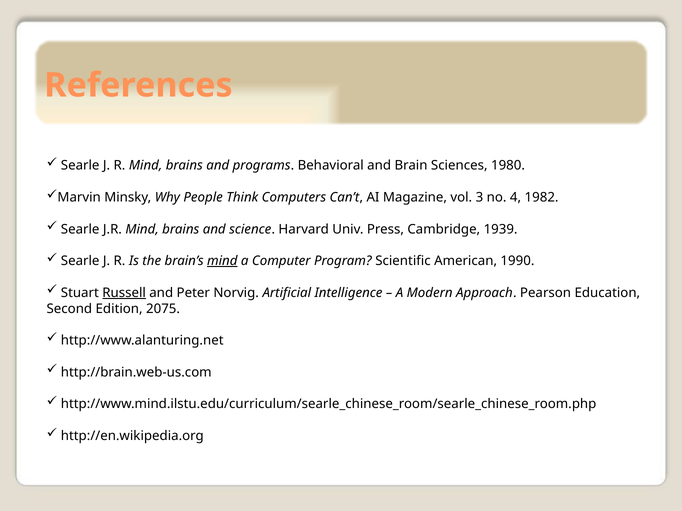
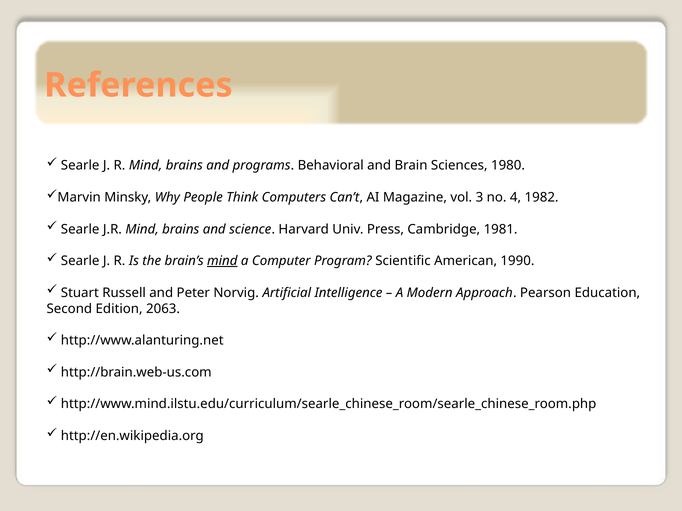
1939: 1939 -> 1981 (501, 229)
Russell underline: present -> none (124, 293)
2075: 2075 -> 2063 (163, 309)
